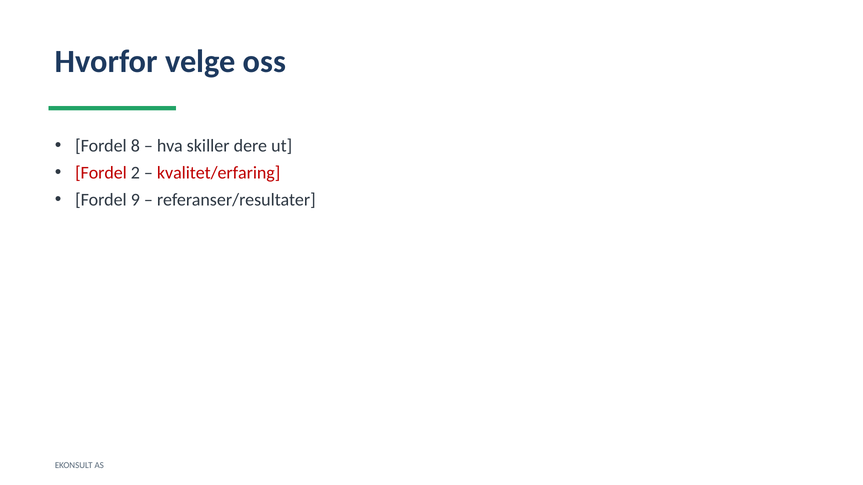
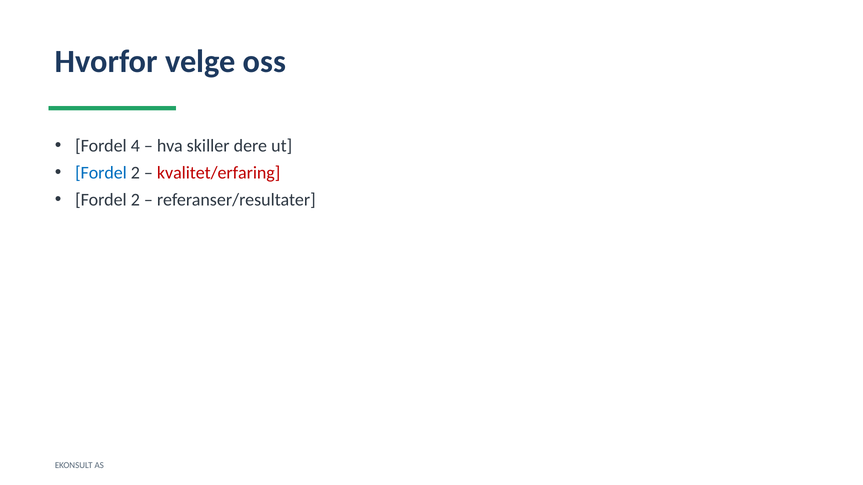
8: 8 -> 4 (135, 146)
Fordel colour: red -> blue (101, 173)
9: 9 -> 2 (135, 200)
